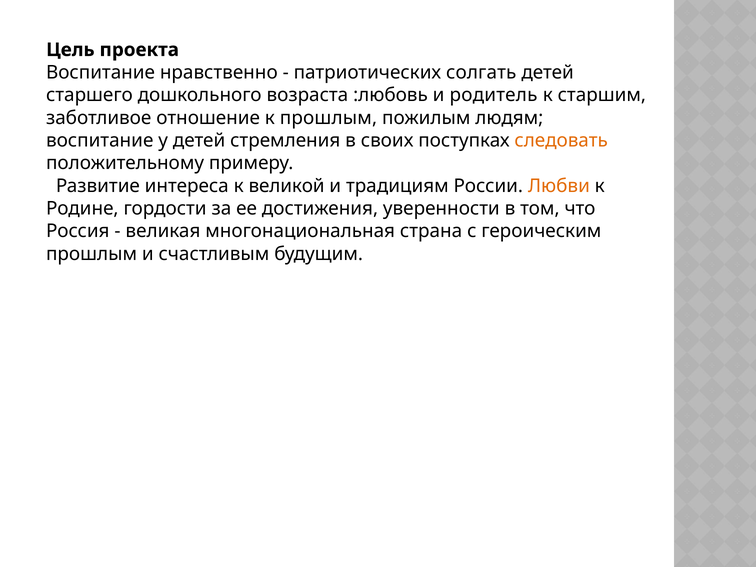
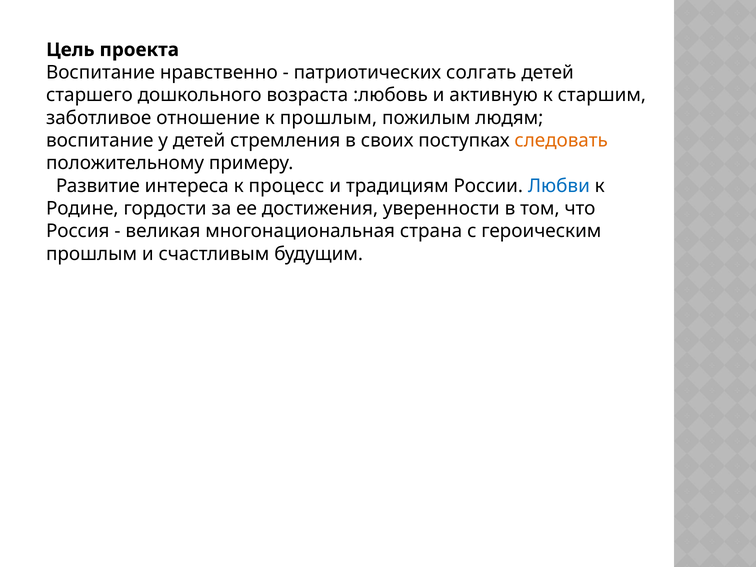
родитель: родитель -> активную (494, 95)
великой: великой -> процесс (286, 186)
Любви colour: orange -> blue (559, 186)
